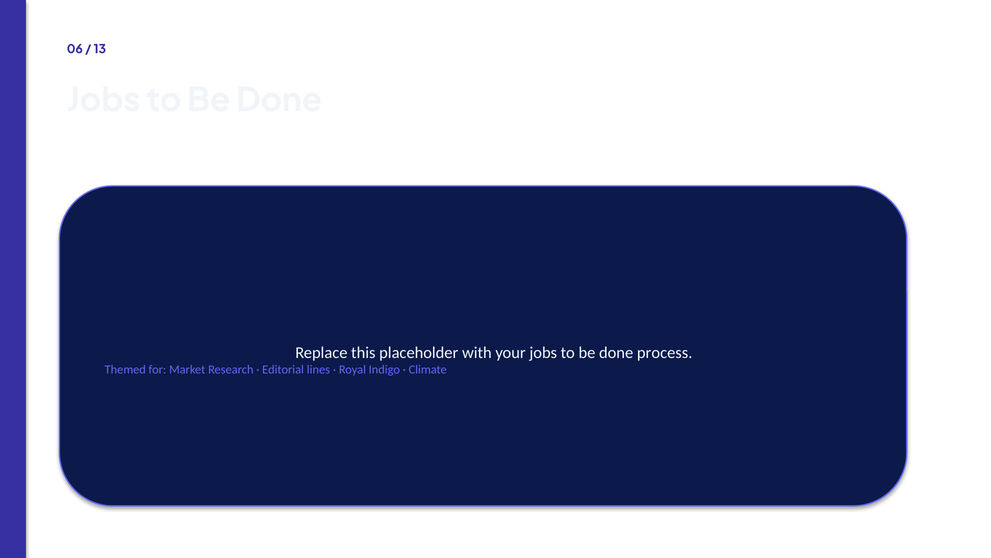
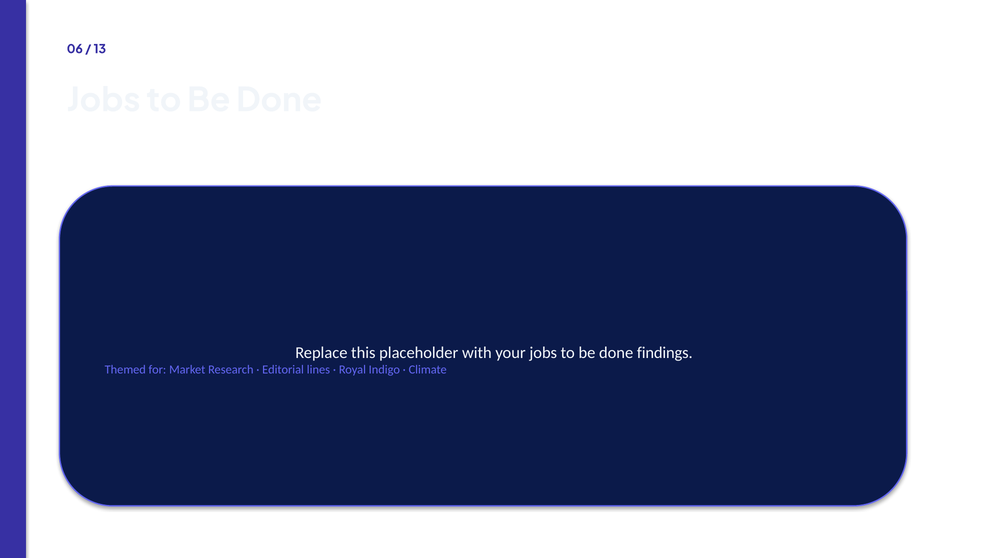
process: process -> findings (665, 352)
